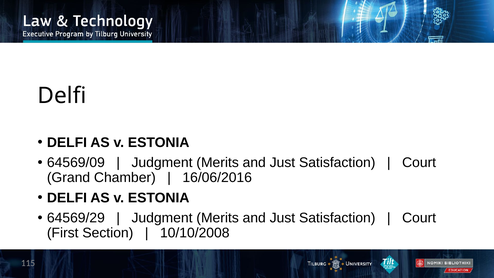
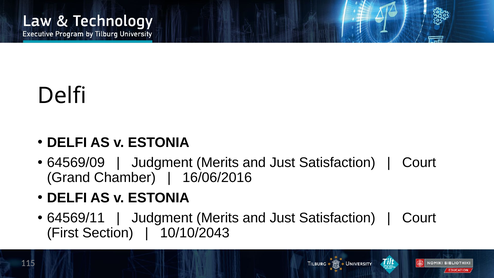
64569/29: 64569/29 -> 64569/11 (76, 218)
10/10/2008: 10/10/2008 -> 10/10/2043 (195, 233)
